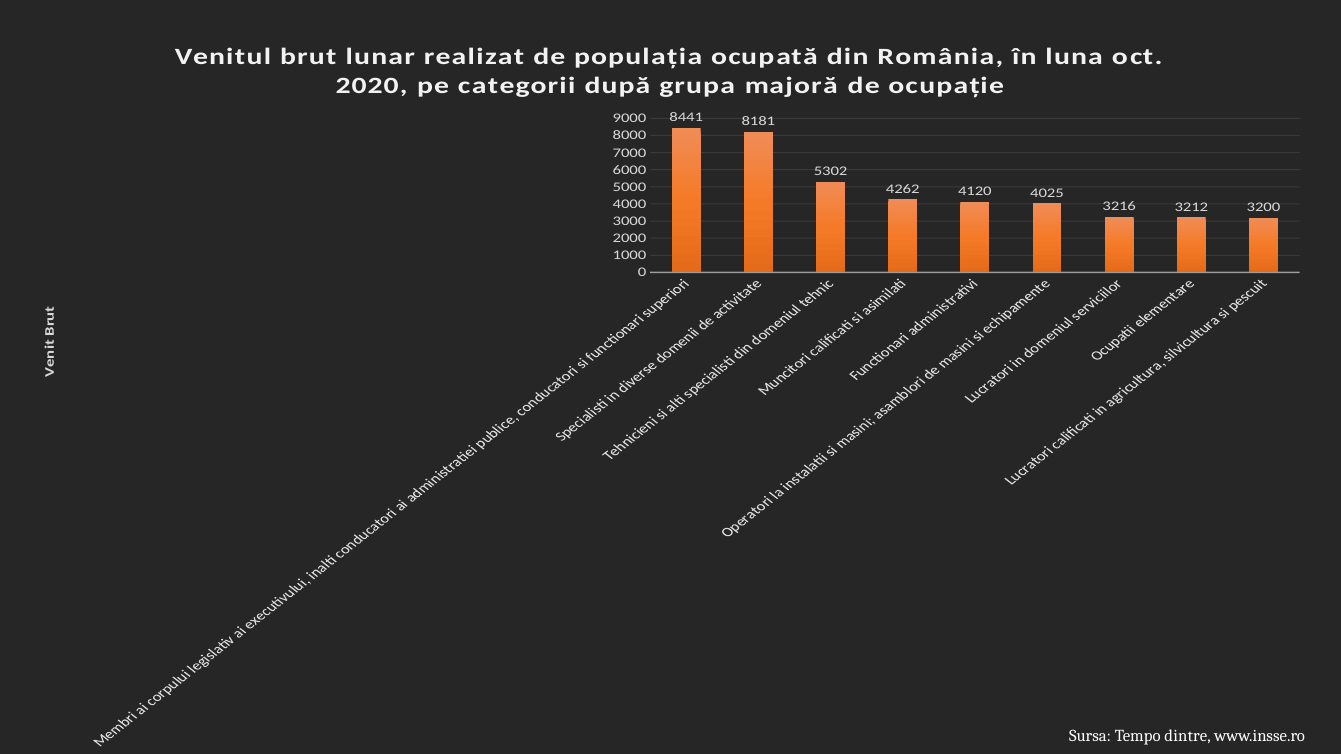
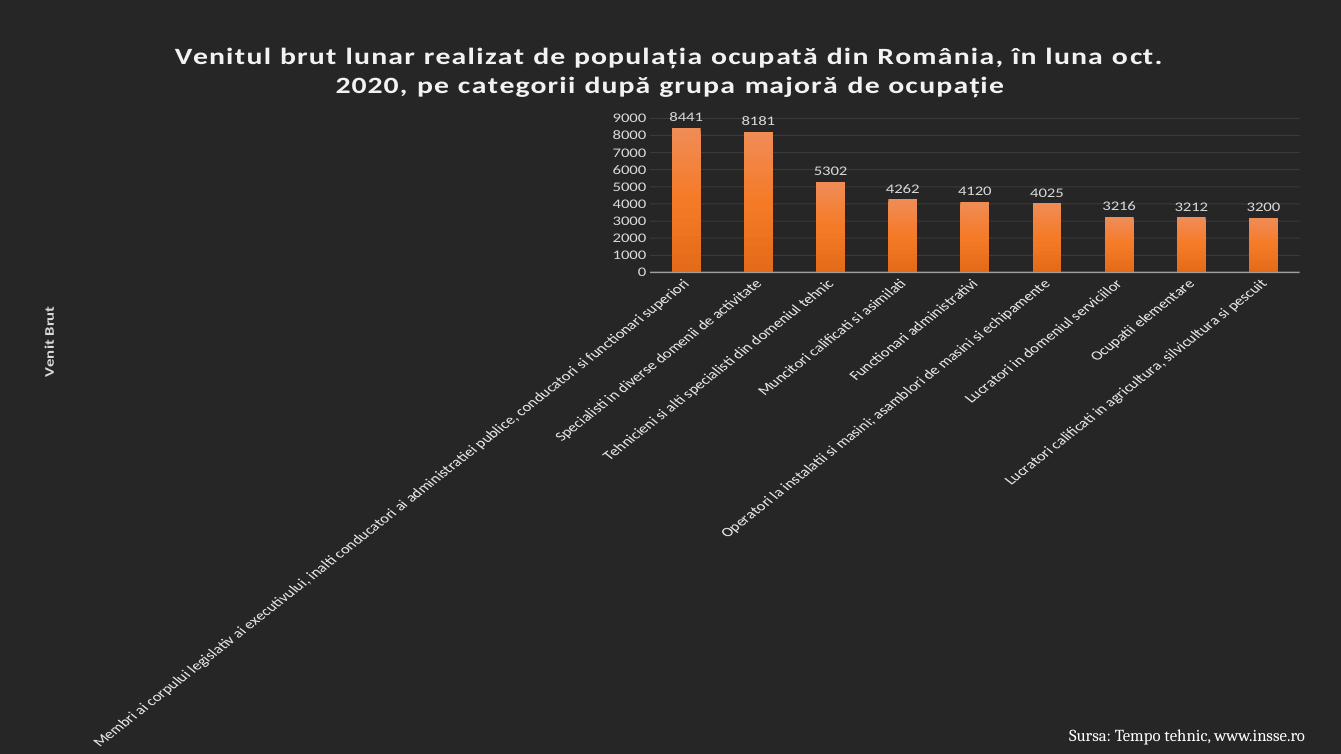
dintre: dintre -> tehnic (1188, 737)
